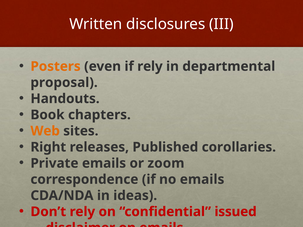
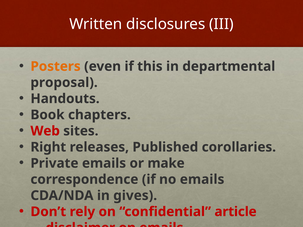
if rely: rely -> this (150, 66)
Web colour: orange -> red (45, 131)
zoom: zoom -> make (166, 163)
ideas: ideas -> gives (135, 196)
issued: issued -> article (236, 212)
